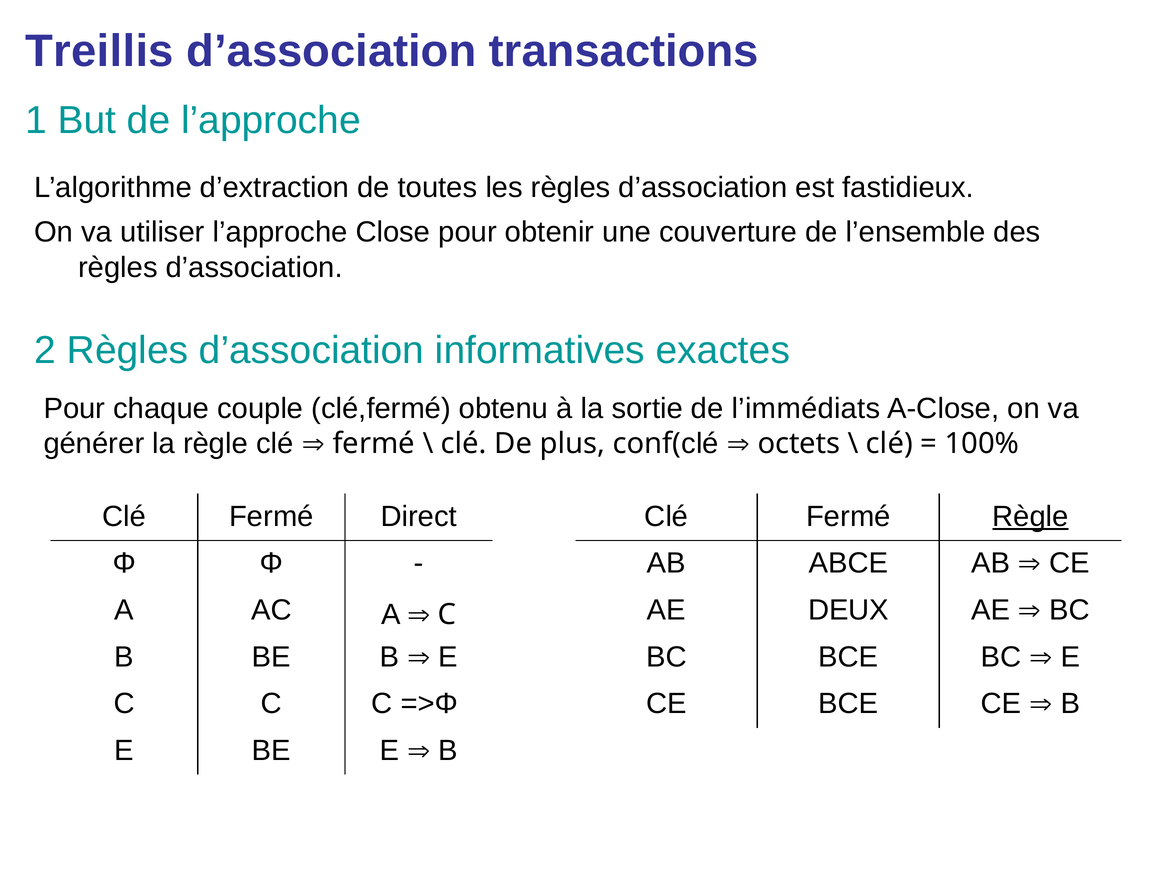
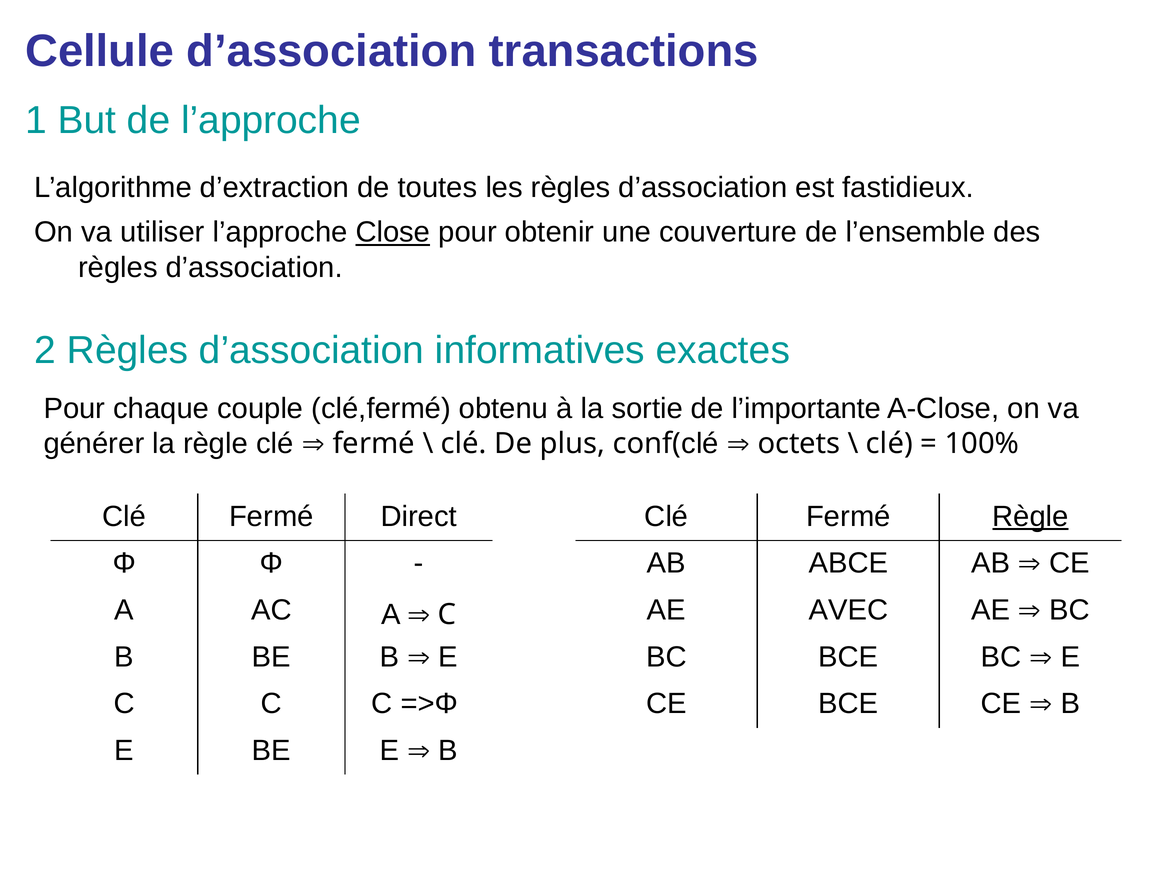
Treillis: Treillis -> Cellule (100, 51)
Close underline: none -> present (393, 232)
l’immédiats: l’immédiats -> l’importante (806, 408)
DEUX: DEUX -> AVEC (848, 610)
